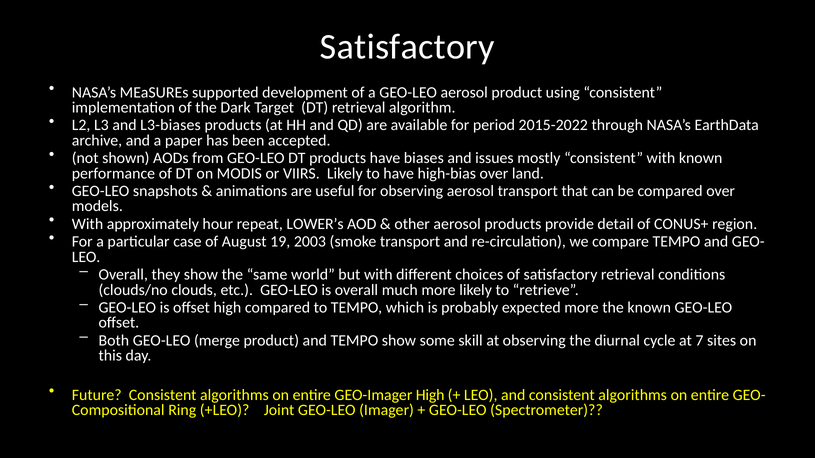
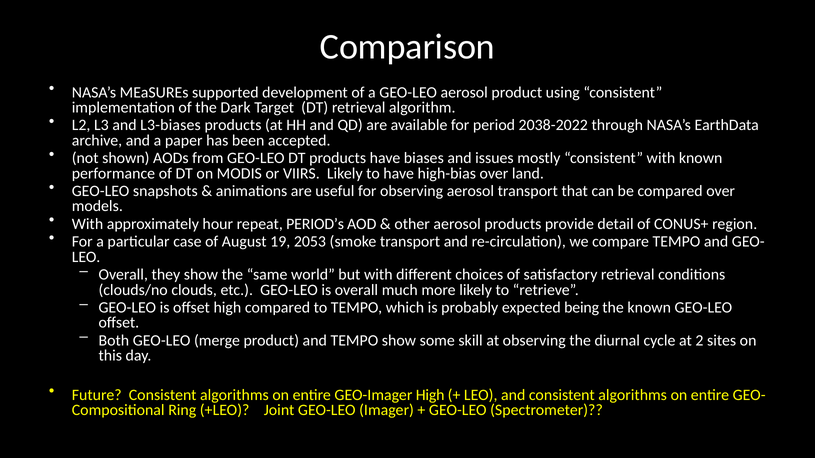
Satisfactory: Satisfactory -> Comparison (407, 47)
2015-2022: 2015-2022 -> 2038-2022 (553, 125)
LOWER’s: LOWER’s -> PERIOD’s (315, 224)
2003: 2003 -> 2053 (310, 242)
expected more: more -> being (582, 308)
7: 7 -> 2 (699, 341)
